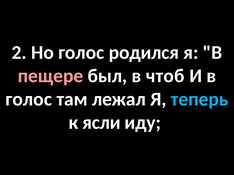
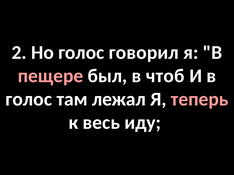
родился: родился -> говорил (144, 53)
теперь colour: light blue -> pink (200, 100)
ясли: ясли -> весь (101, 123)
